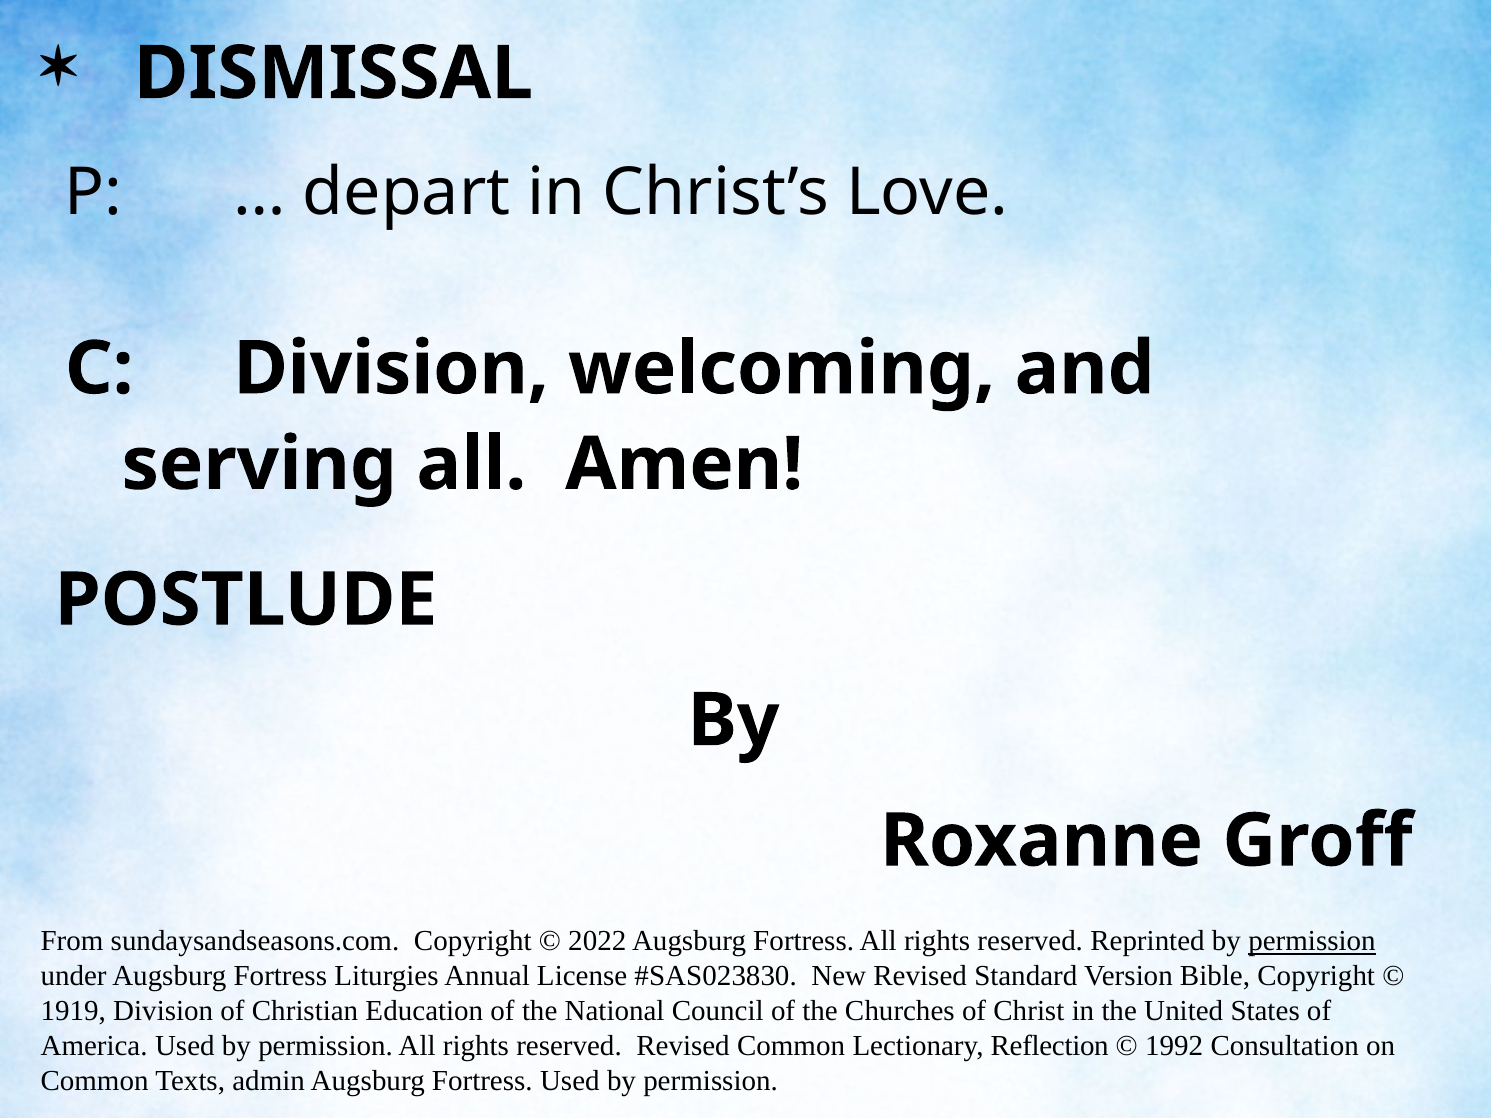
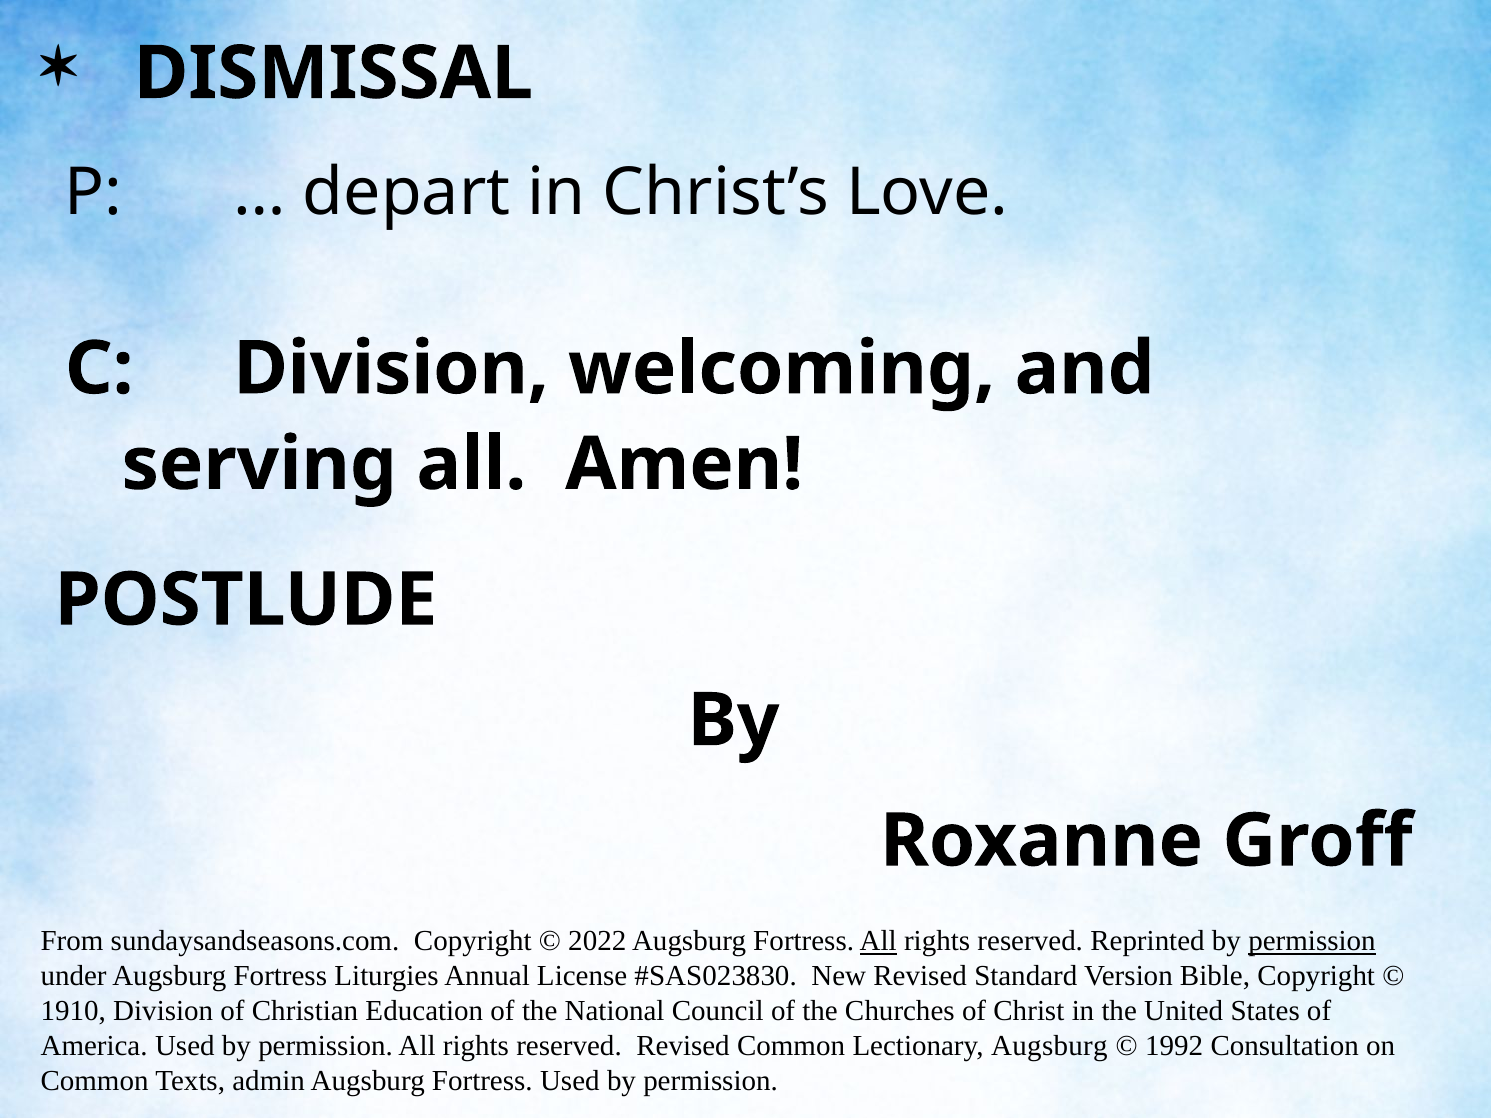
All underline: none -> present (878, 942)
1919: 1919 -> 1910 (73, 1011)
Lectionary Reflection: Reflection -> Augsburg (1049, 1046)
